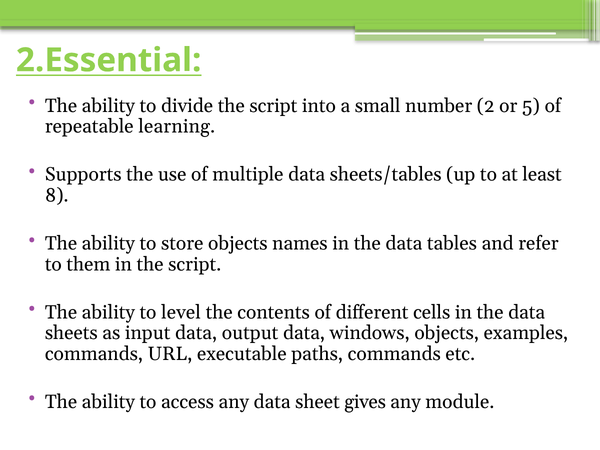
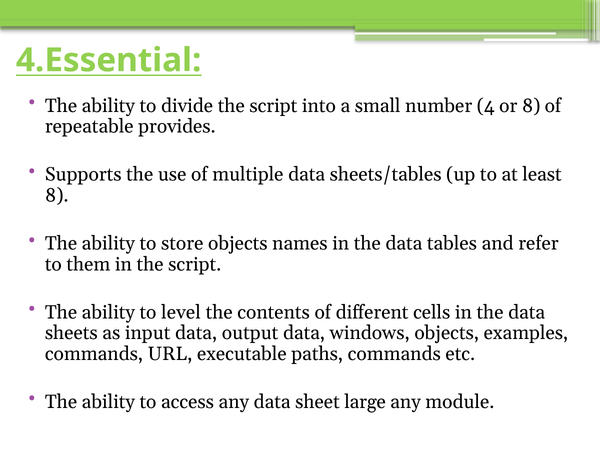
2.Essential: 2.Essential -> 4.Essential (109, 60)
2: 2 -> 4 (486, 106)
or 5: 5 -> 8 (531, 106)
learning: learning -> provides (177, 126)
gives: gives -> large (365, 402)
